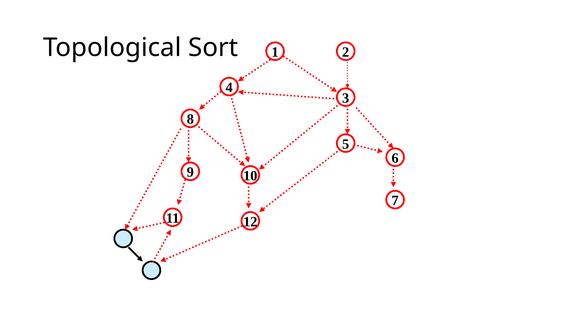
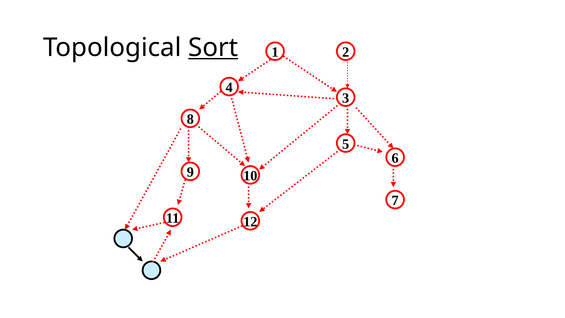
Sort underline: none -> present (213, 47)
